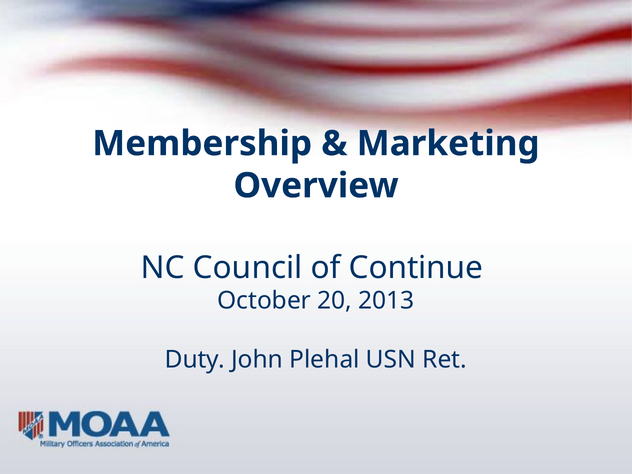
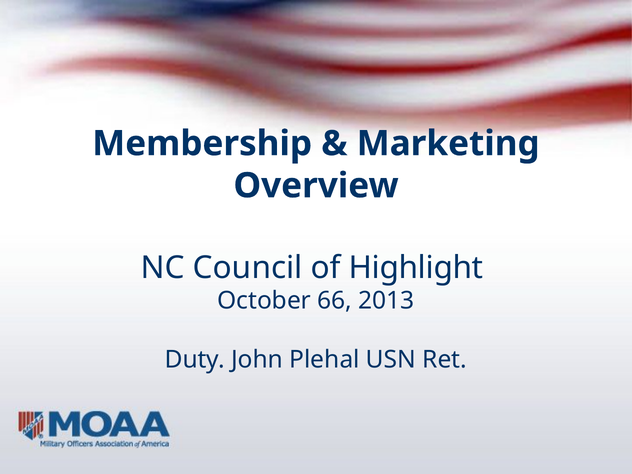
Continue: Continue -> Highlight (416, 268)
20: 20 -> 66 (335, 301)
